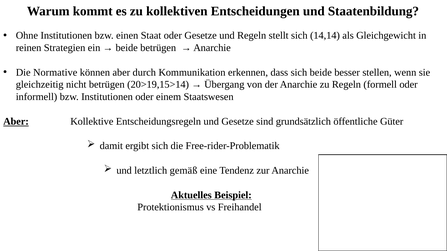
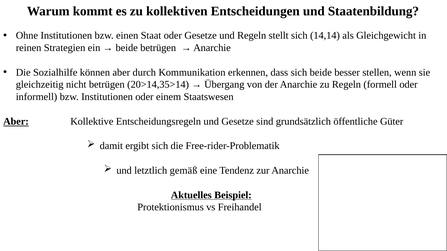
Normative: Normative -> Sozialhilfe (55, 72)
20>19,15>14: 20>19,15>14 -> 20>14,35>14 (158, 85)
